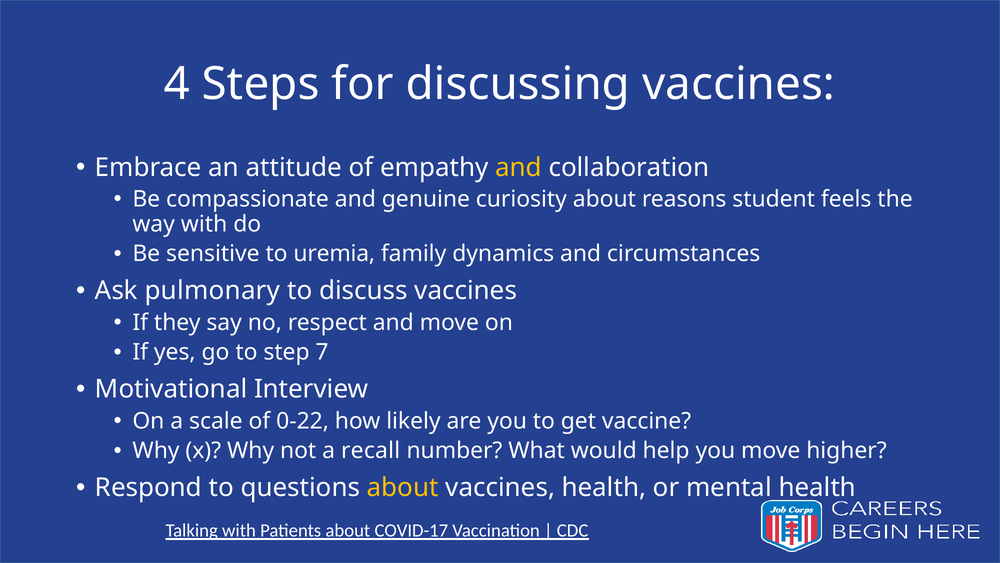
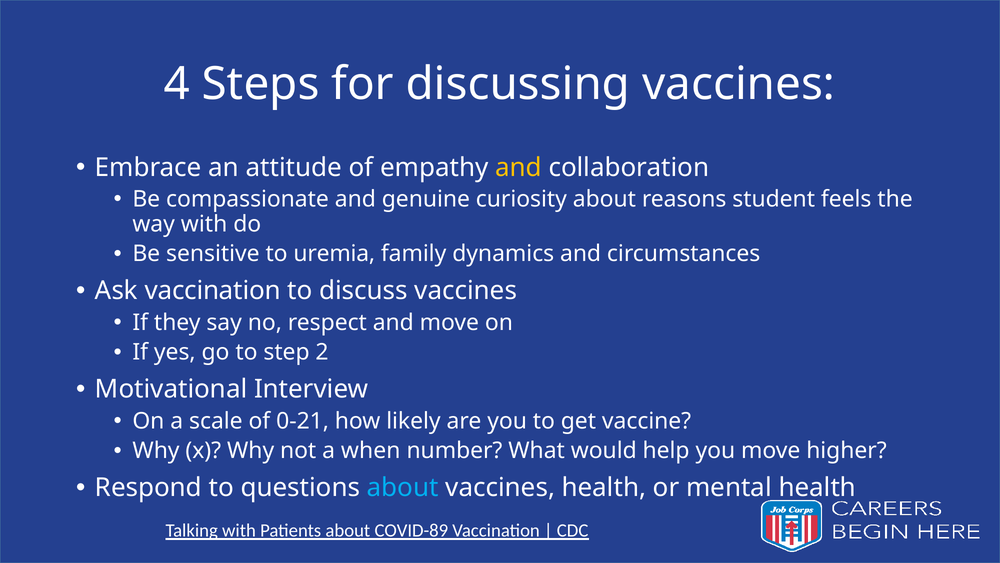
Ask pulmonary: pulmonary -> vaccination (213, 291)
7: 7 -> 2 (322, 352)
0-22: 0-22 -> 0-21 (303, 421)
recall: recall -> when (371, 451)
about colour: yellow -> light blue (403, 487)
COVID-17: COVID-17 -> COVID-89 (411, 530)
